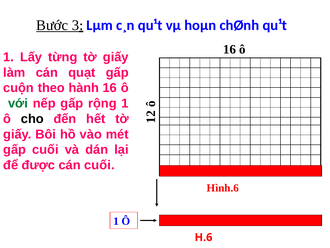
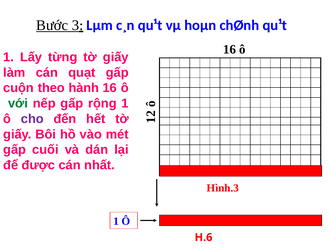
cho colour: black -> purple (32, 119)
cán cuối: cuối -> nhất (99, 165)
Hình.6: Hình.6 -> Hình.3 (223, 188)
